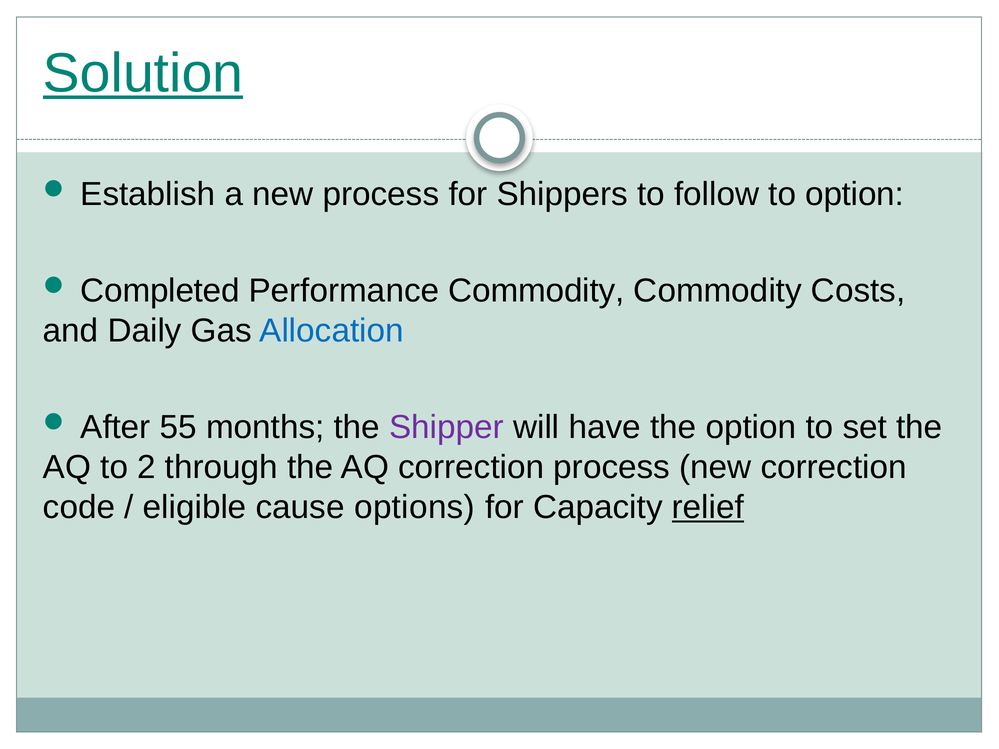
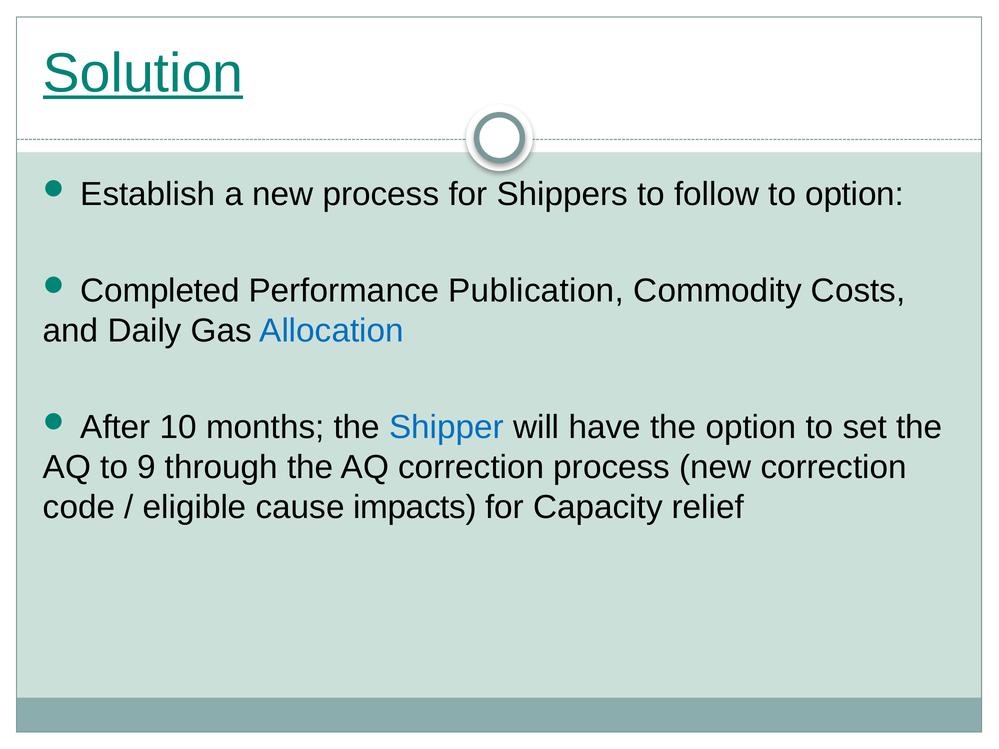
Performance Commodity: Commodity -> Publication (536, 291)
55: 55 -> 10 (178, 427)
Shipper colour: purple -> blue (447, 427)
2: 2 -> 9 (146, 467)
options: options -> impacts (415, 507)
relief underline: present -> none (708, 507)
